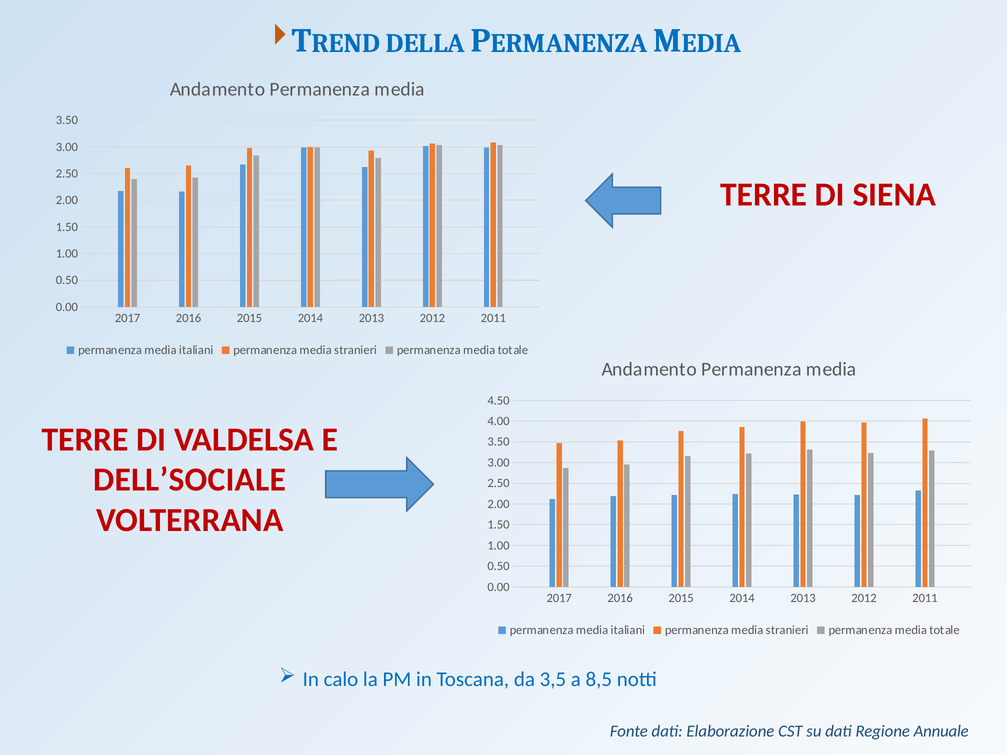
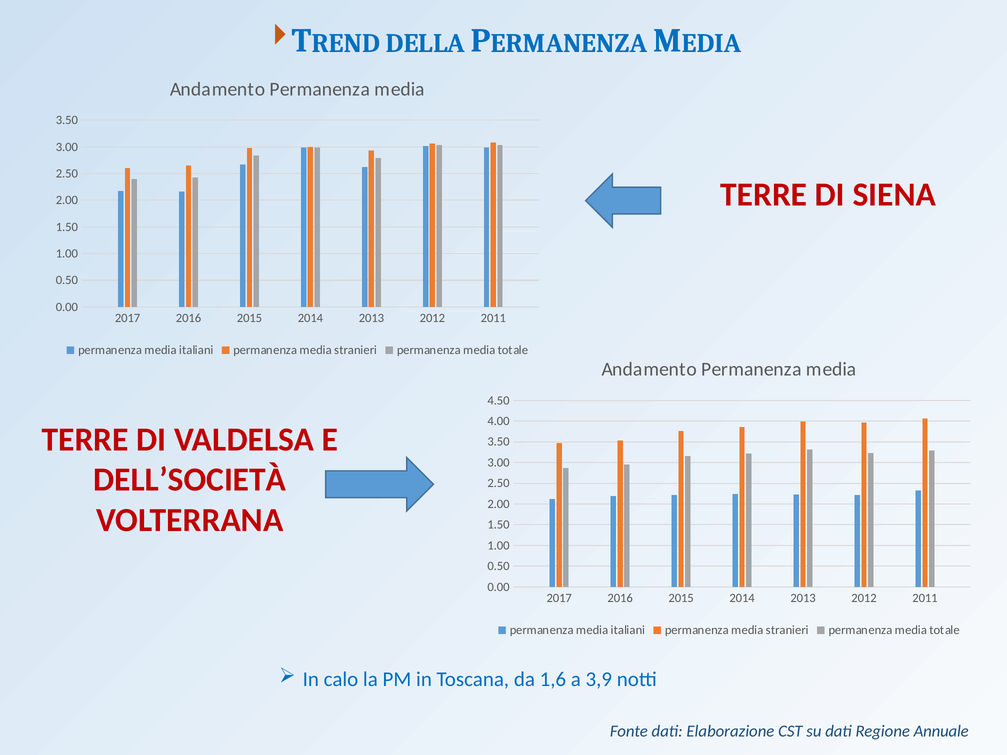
DELL’SOCIALE: DELL’SOCIALE -> DELL’SOCIETÀ (190, 480)
3,5: 3,5 -> 1,6 (553, 680)
8,5: 8,5 -> 3,9 (599, 680)
